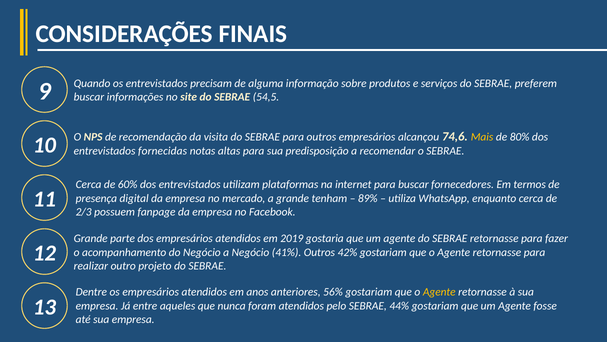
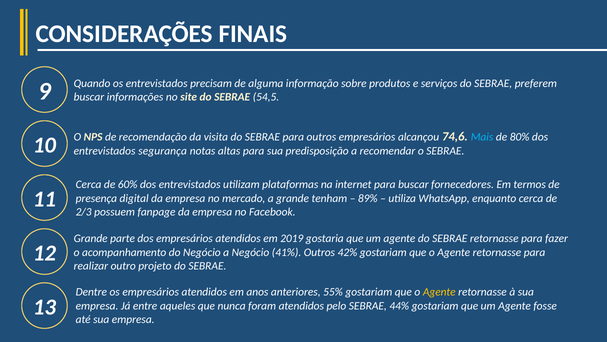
Mais colour: yellow -> light blue (482, 137)
fornecidas: fornecidas -> segurança (163, 151)
56%: 56% -> 55% (333, 292)
